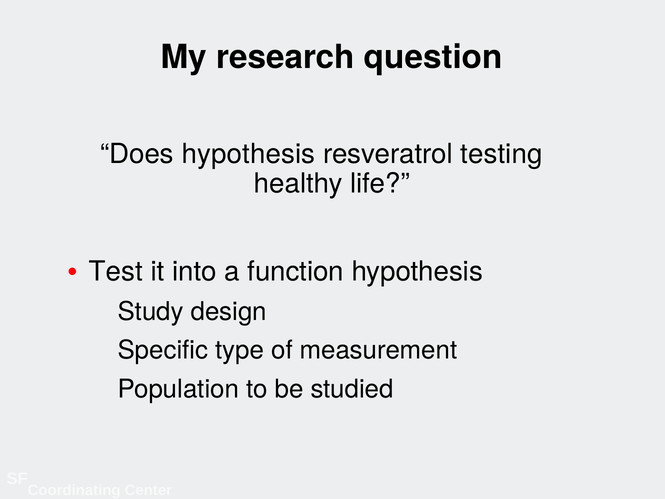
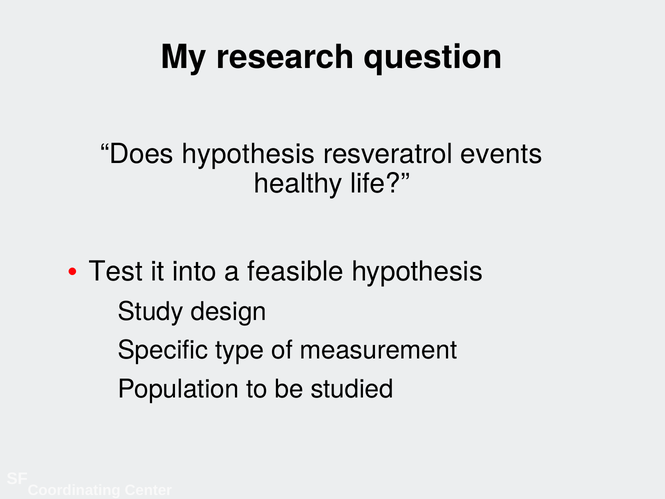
testing: testing -> events (501, 154)
function: function -> feasible (296, 271)
